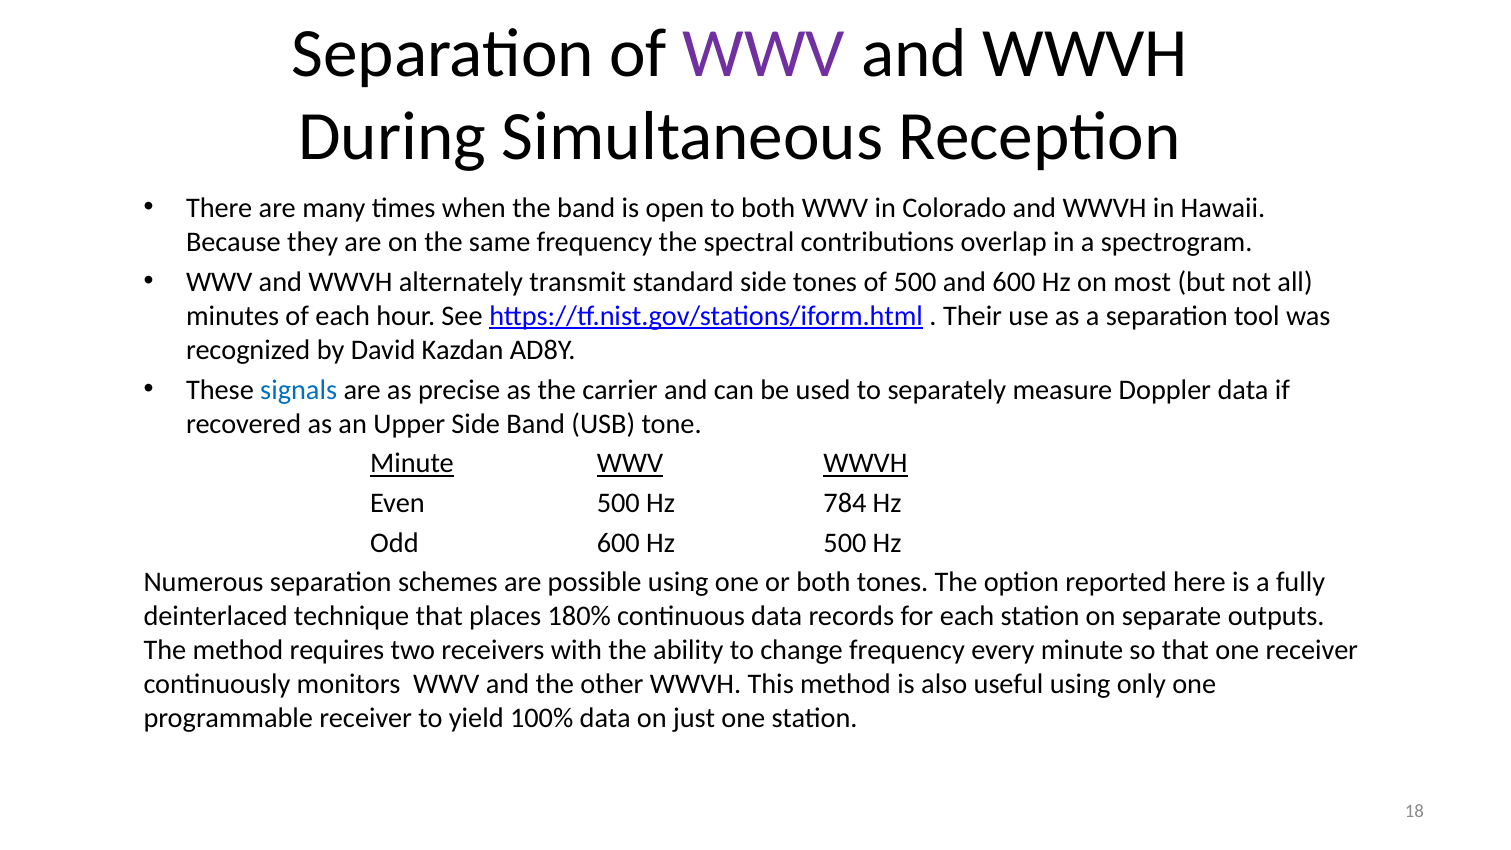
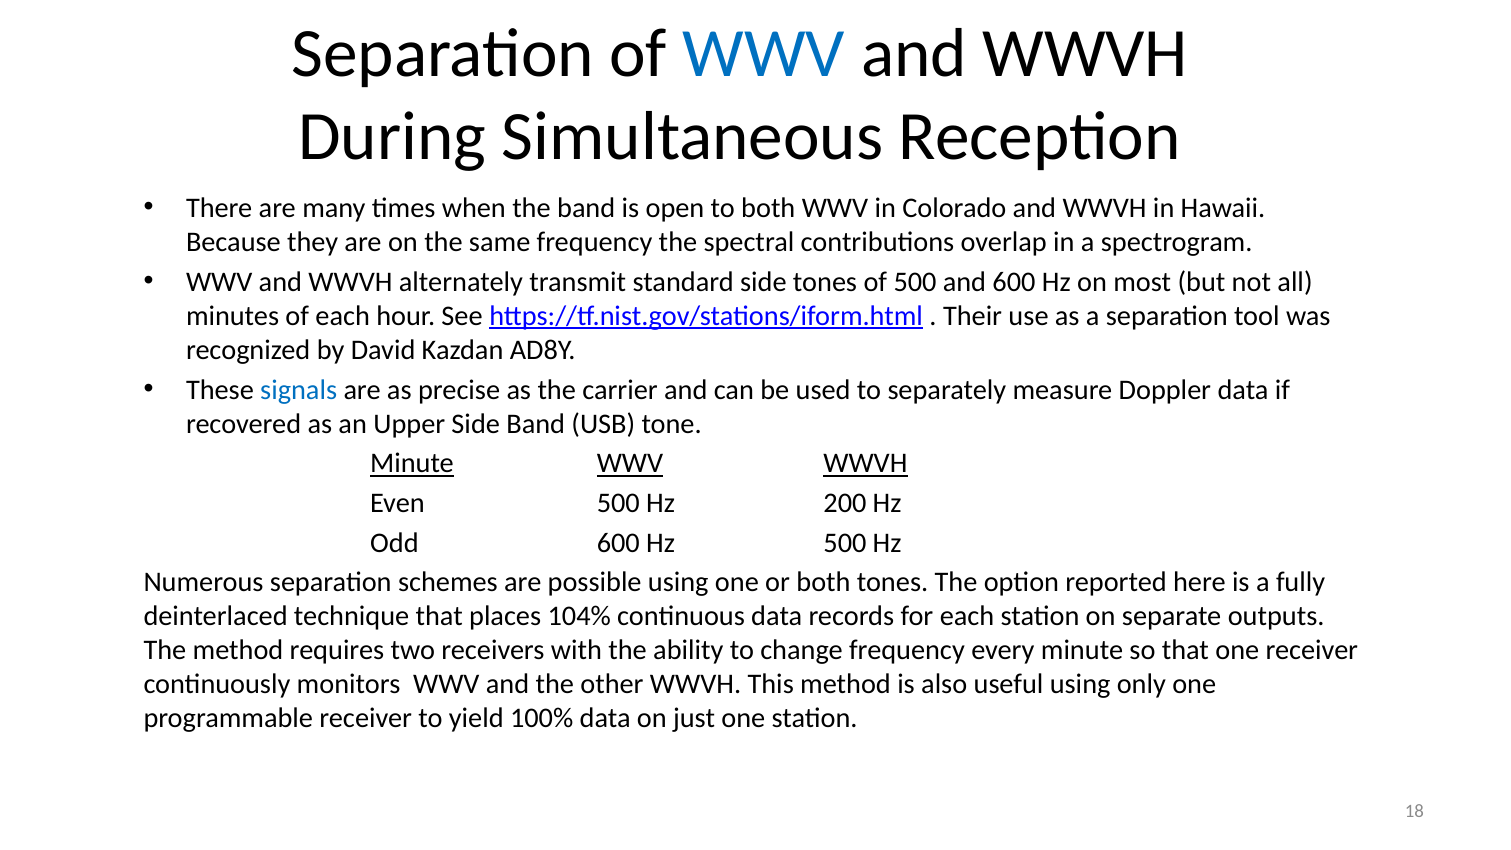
WWV colour: purple -> blue (764, 54)
784: 784 -> 200 (845, 503)
180%: 180% -> 104% (579, 617)
